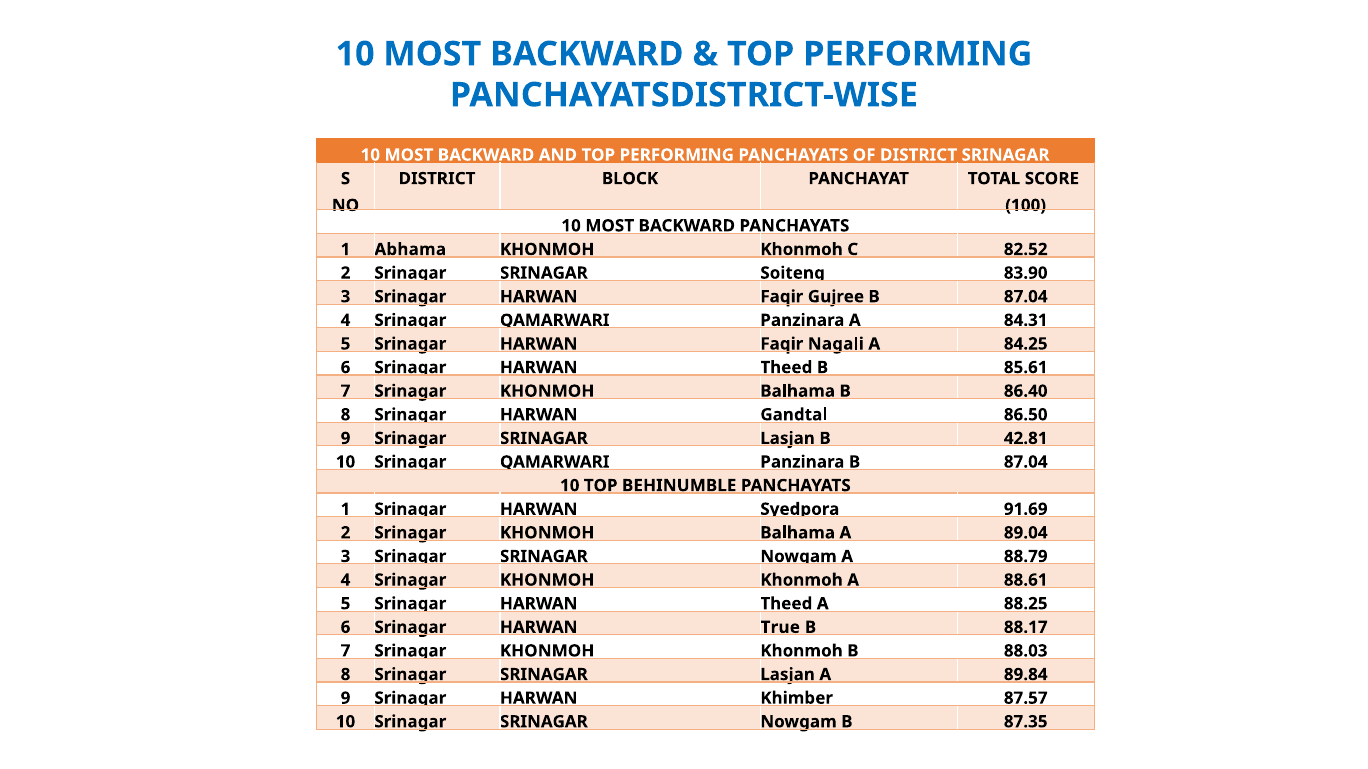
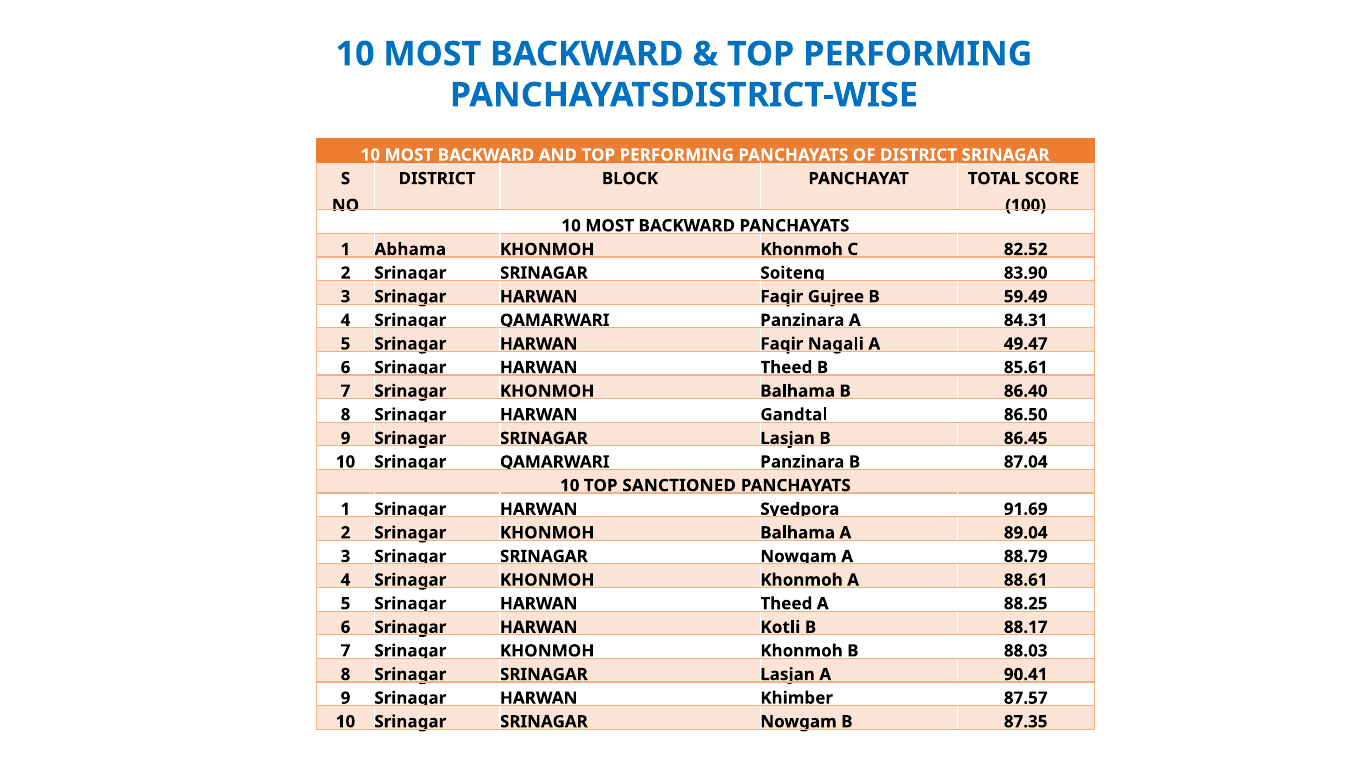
Gujree B 87.04: 87.04 -> 59.49 (1026, 297)
84.25: 84.25 -> 49.47 (1026, 344)
42.81: 42.81 -> 86.45 (1026, 439)
BEHINUMBLE: BEHINUMBLE -> SANCTIONED (679, 486)
True: True -> Kotli (780, 628)
89.84: 89.84 -> 90.41 (1026, 675)
